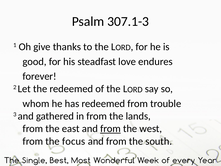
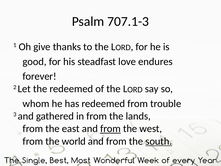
307.1-3: 307.1-3 -> 707.1-3 (128, 21)
focus: focus -> world (74, 141)
south underline: none -> present (159, 141)
